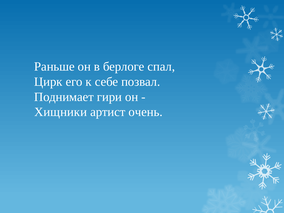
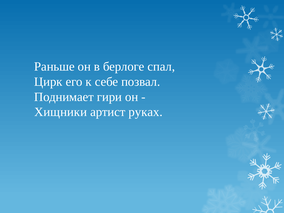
очень: очень -> руках (146, 112)
